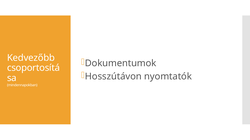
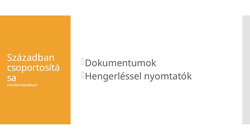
Kedvezőbb: Kedvezőbb -> Században (31, 58)
Hosszútávon: Hosszútávon -> Hengerléssel (113, 77)
